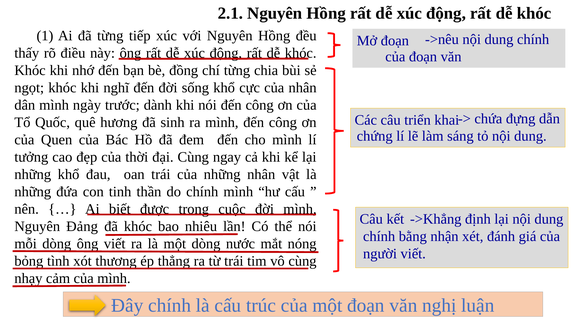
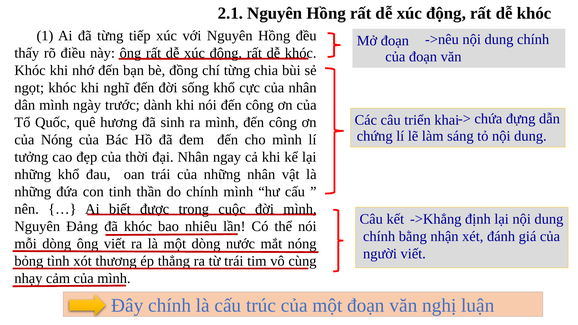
của Quen: Quen -> Nóng (57, 140)
đại Cùng: Cùng -> Nhân (193, 157)
